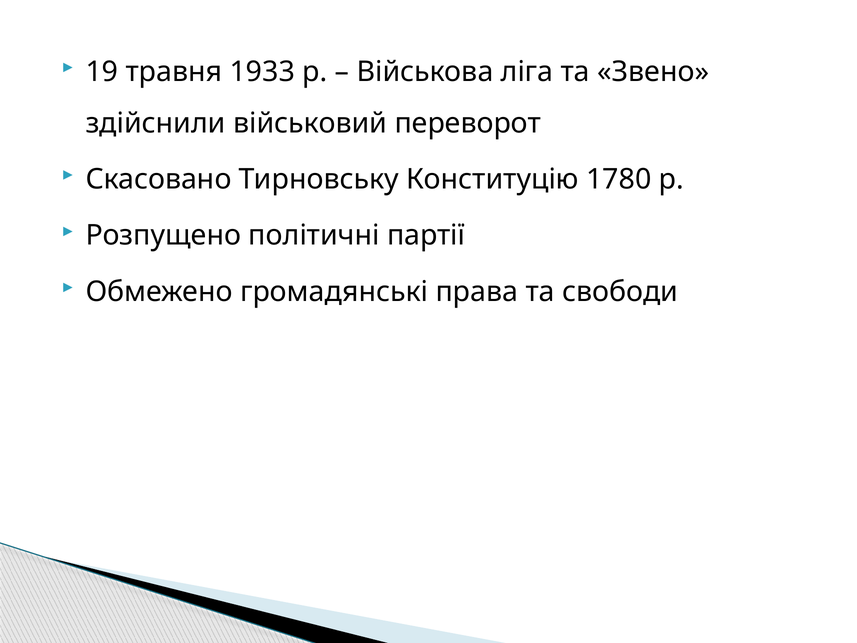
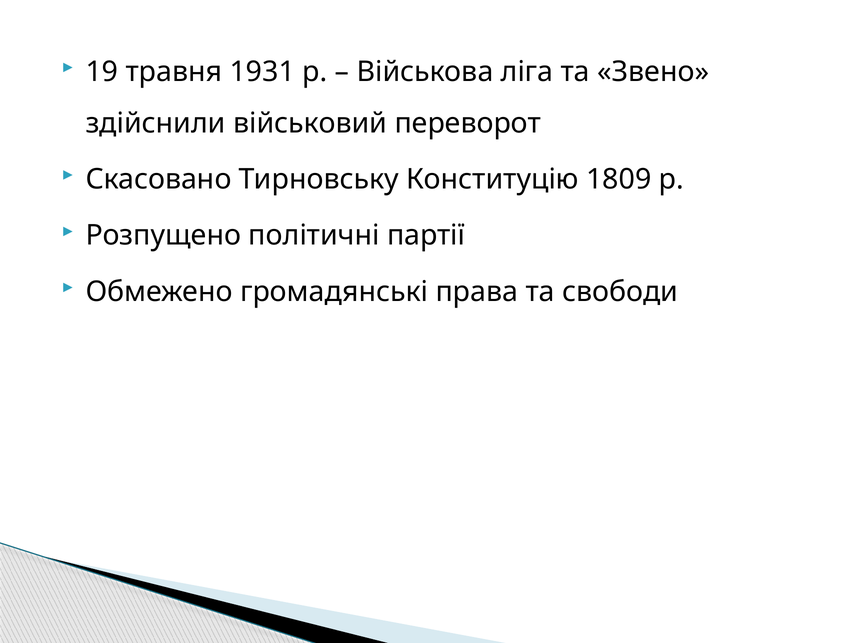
1933: 1933 -> 1931 (262, 72)
1780: 1780 -> 1809 (619, 179)
